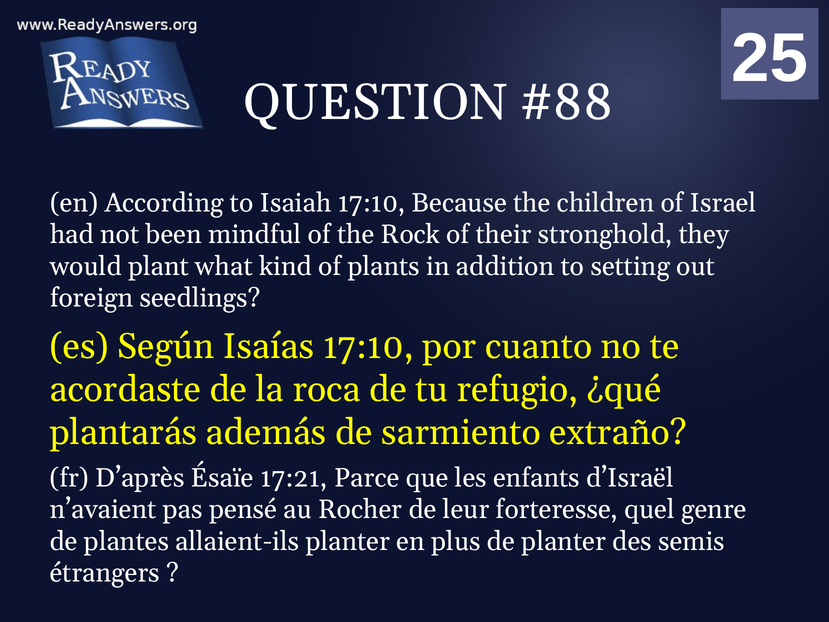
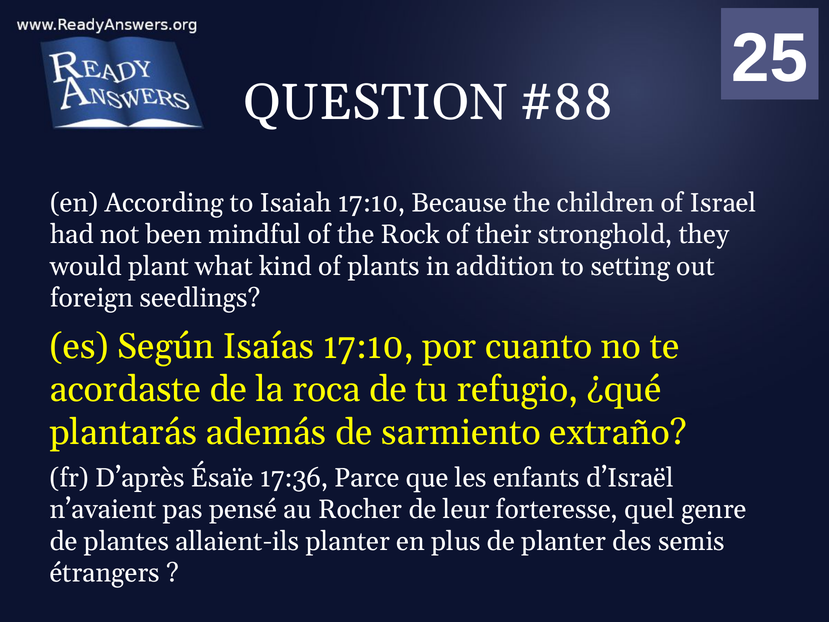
17:21: 17:21 -> 17:36 (294, 478)
